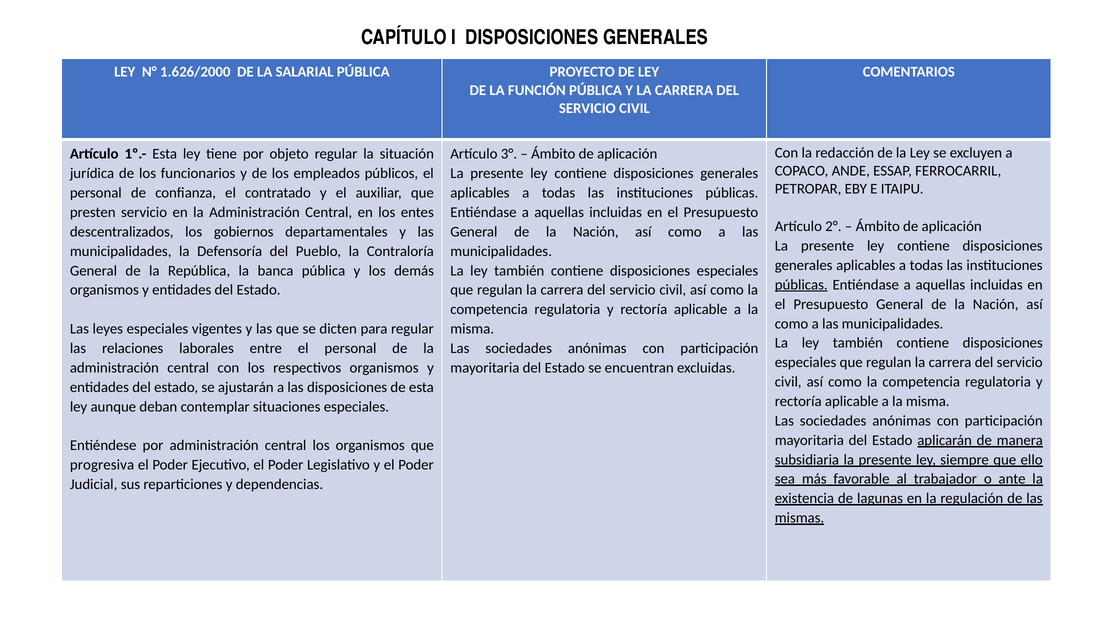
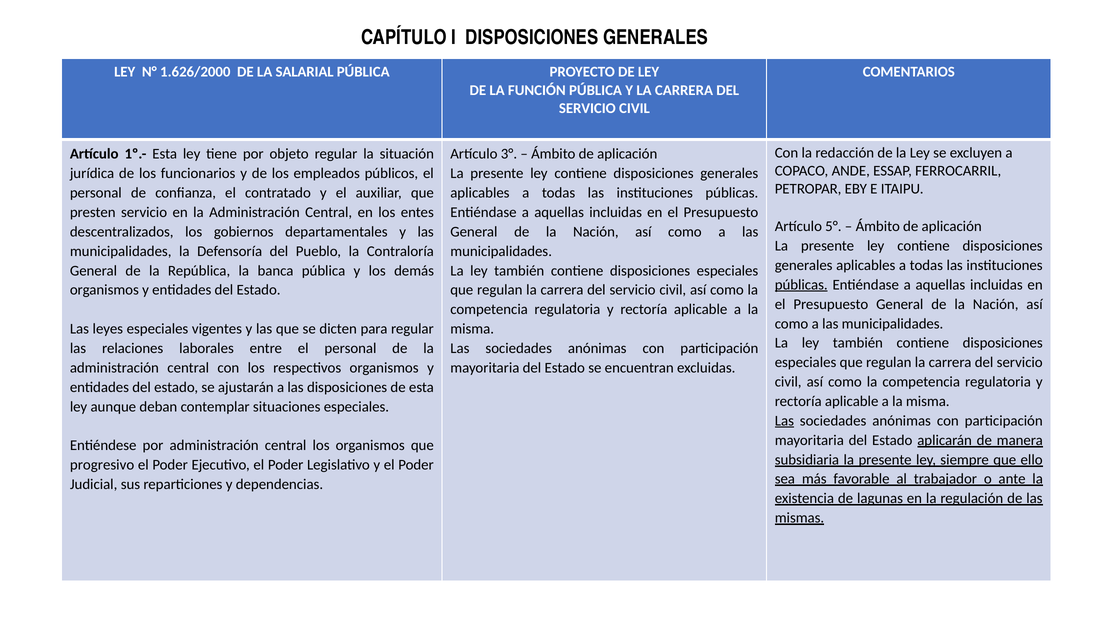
2°: 2° -> 5° (833, 226)
Las underline: none -> present (784, 421)
progresiva: progresiva -> progresivo (102, 465)
